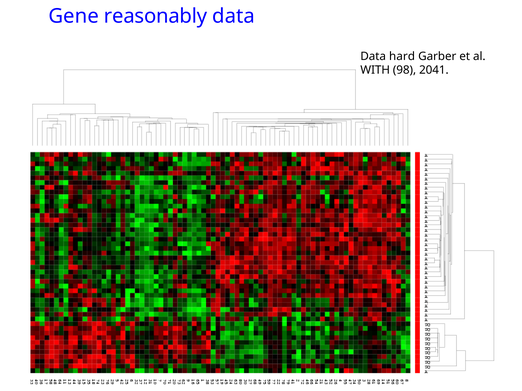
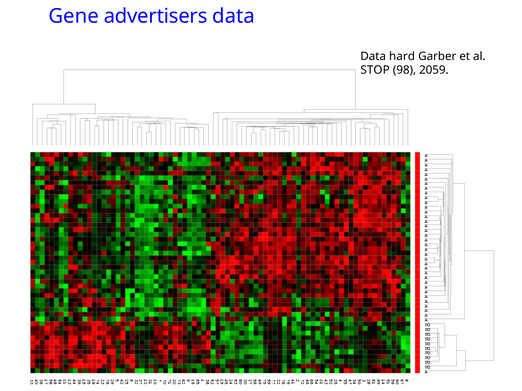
reasonably: reasonably -> advertisers (156, 16)
WITH: WITH -> STOP (375, 70)
2041: 2041 -> 2059 (434, 70)
